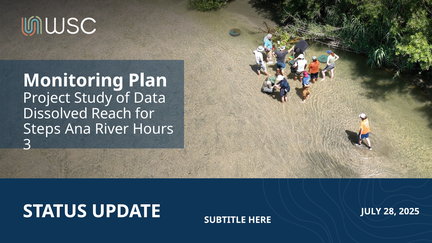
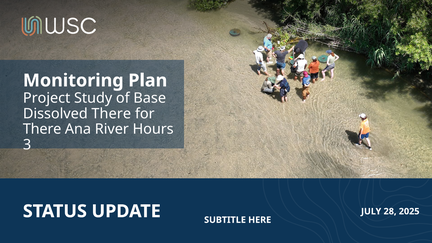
Data: Data -> Base (150, 98)
Dissolved Reach: Reach -> There (111, 114)
Steps: Steps -> There (42, 129)
